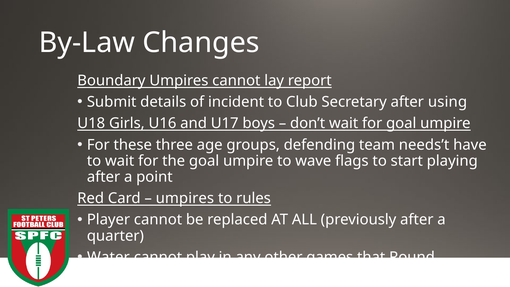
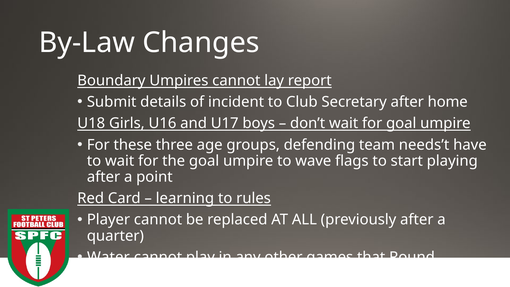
using: using -> home (448, 102)
umpires: umpires -> learning (185, 198)
